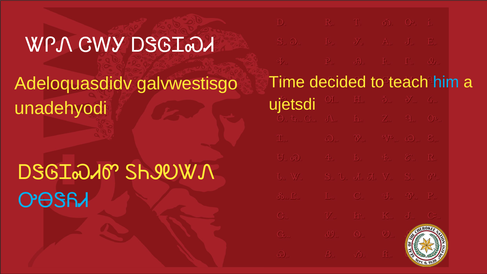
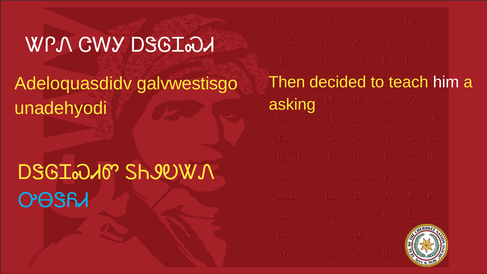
Time: Time -> Then (287, 82)
him colour: light blue -> white (446, 82)
ujetsdi: ujetsdi -> asking (292, 104)
